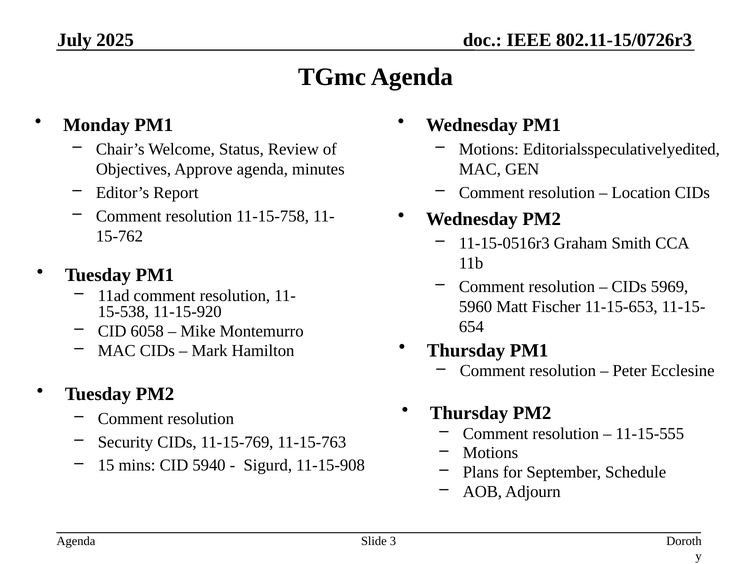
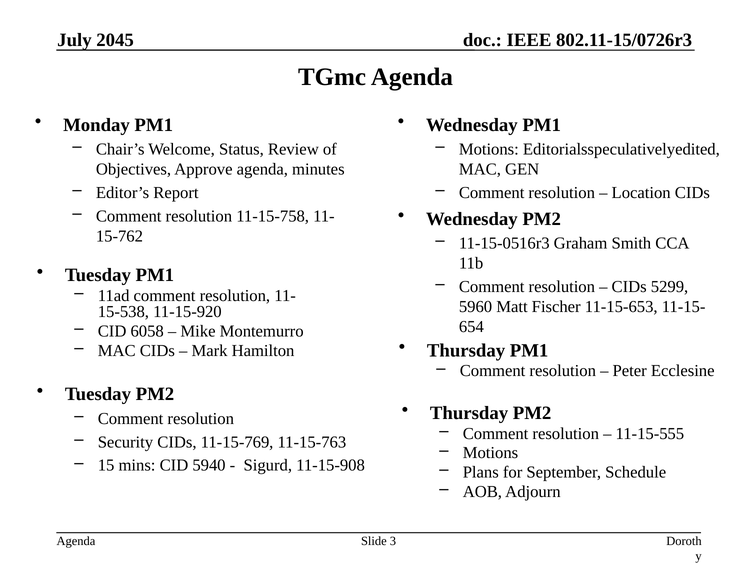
2025: 2025 -> 2045 (115, 40)
5969: 5969 -> 5299 (670, 286)
